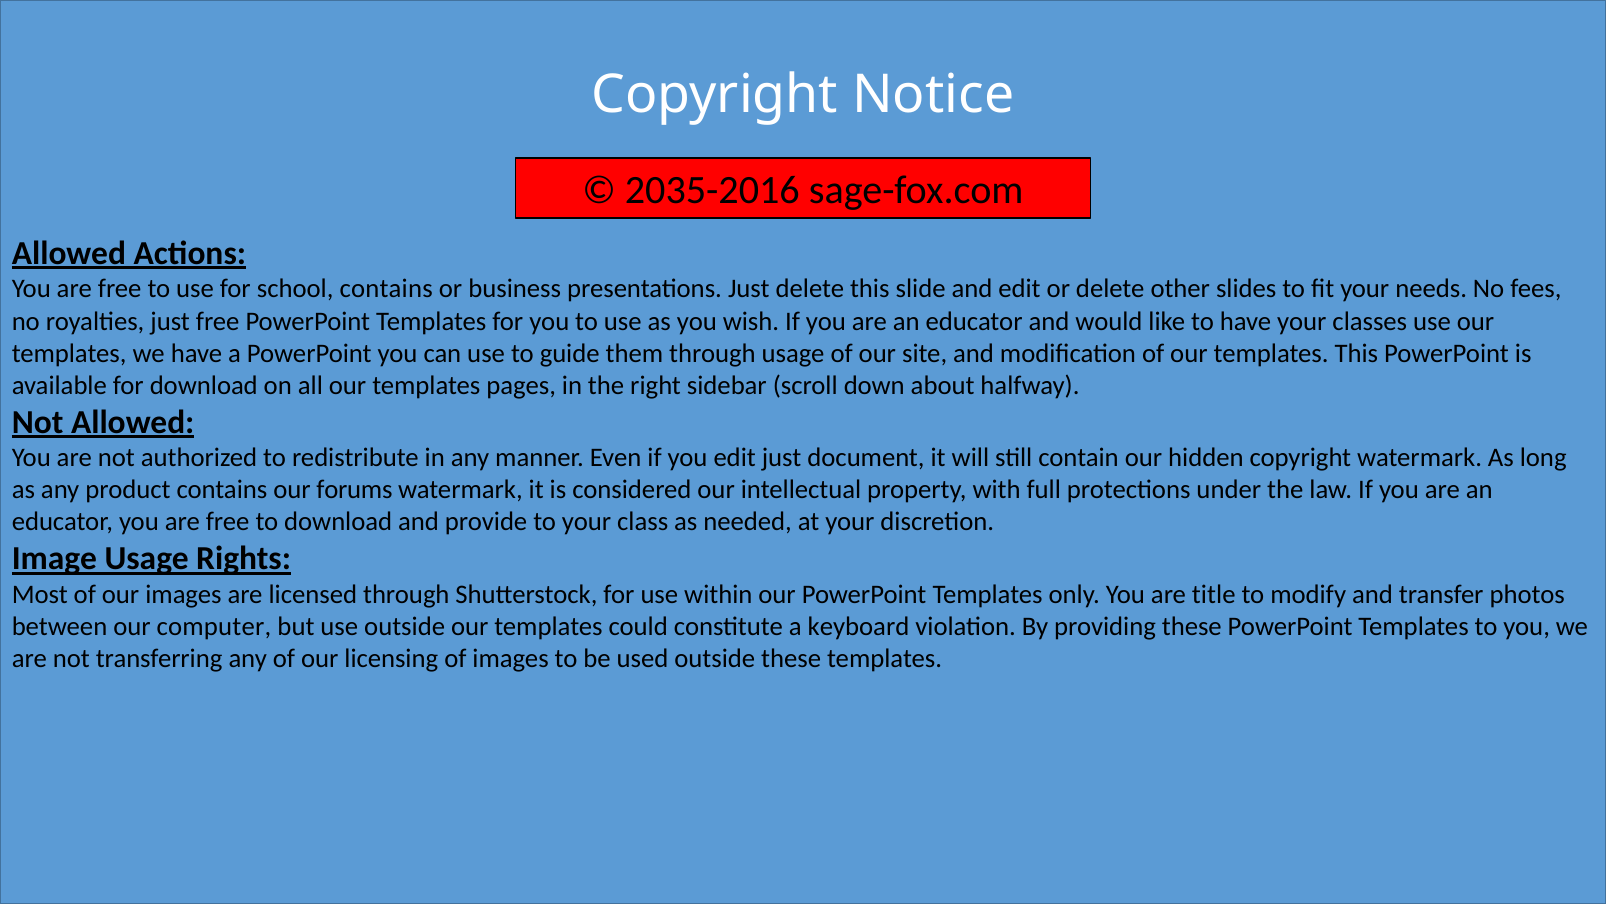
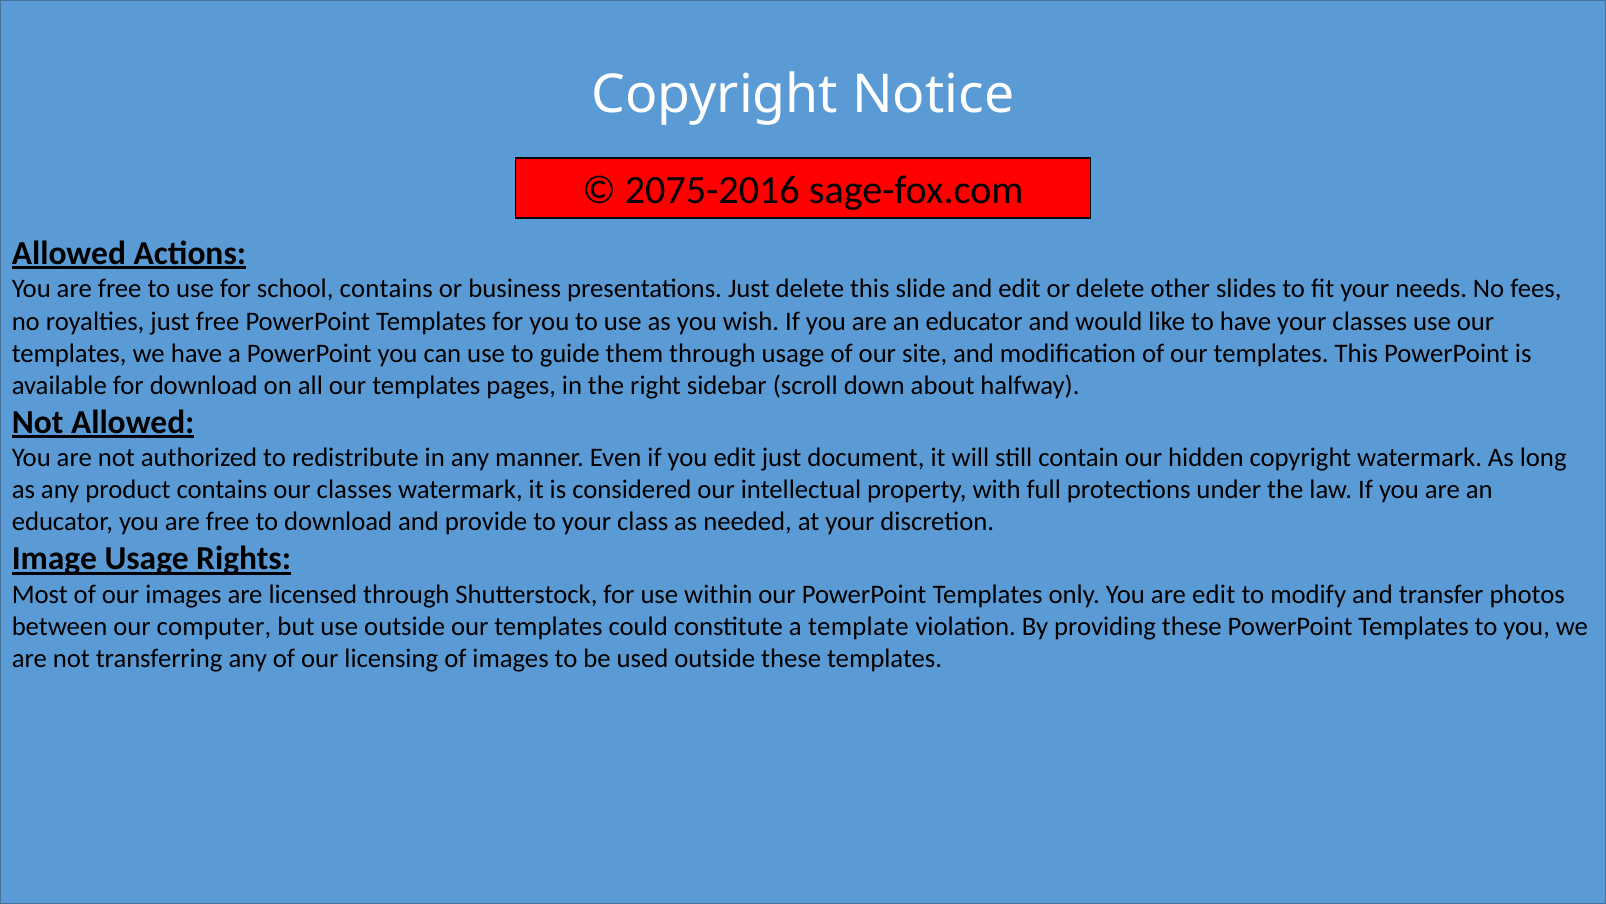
2035-2016: 2035-2016 -> 2075-2016 (712, 191)
our forums: forums -> classes (354, 490)
are title: title -> edit (1214, 594)
keyboard: keyboard -> template (858, 626)
